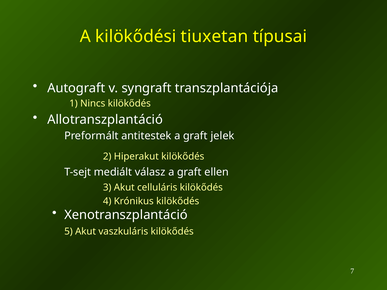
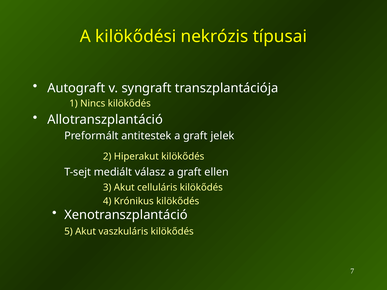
tiuxetan: tiuxetan -> nekrózis (215, 36)
